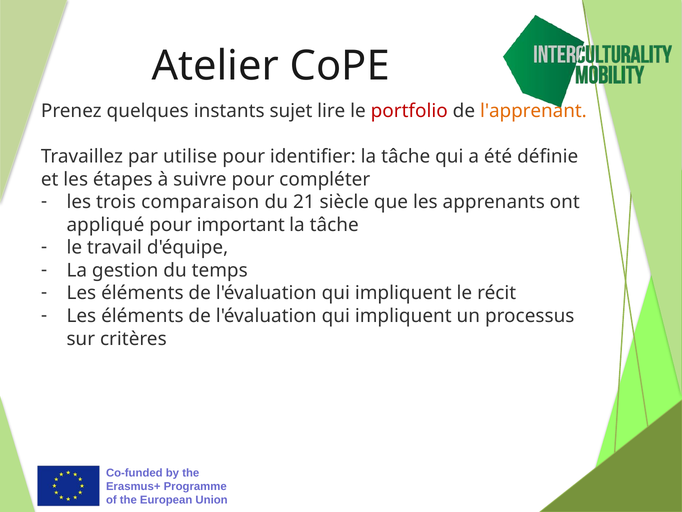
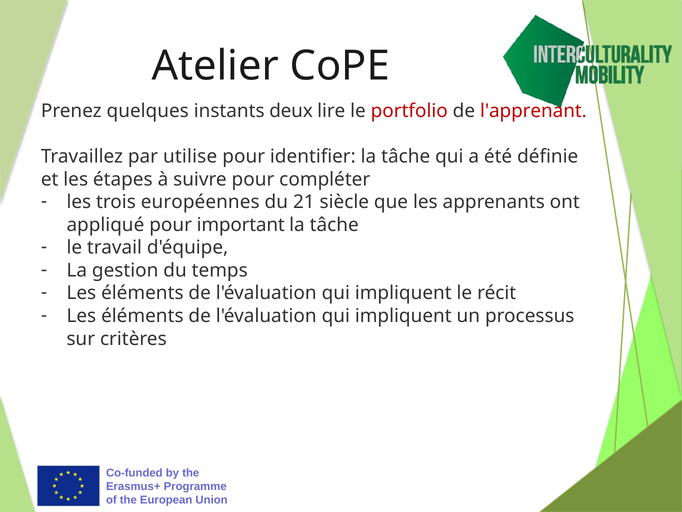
sujet: sujet -> deux (291, 111)
l'apprenant colour: orange -> red (533, 111)
comparaison: comparaison -> européennes (200, 202)
